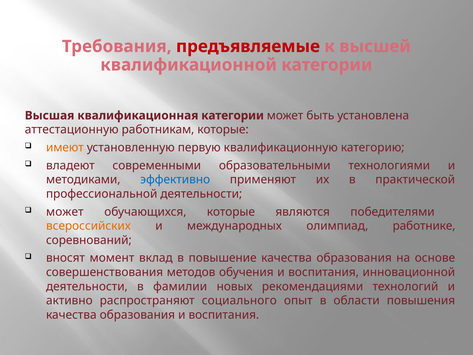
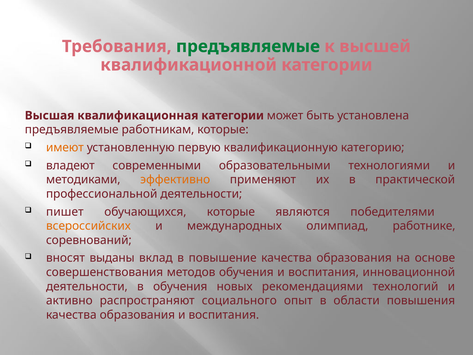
предъявляемые colour: red -> green (248, 46)
аттестационную: аттестационную -> предъявляемые (72, 130)
эффективно colour: blue -> orange (175, 180)
может: может -> пишет (65, 212)
момент: момент -> выданы (112, 258)
в фамилии: фамилии -> обучения (180, 286)
